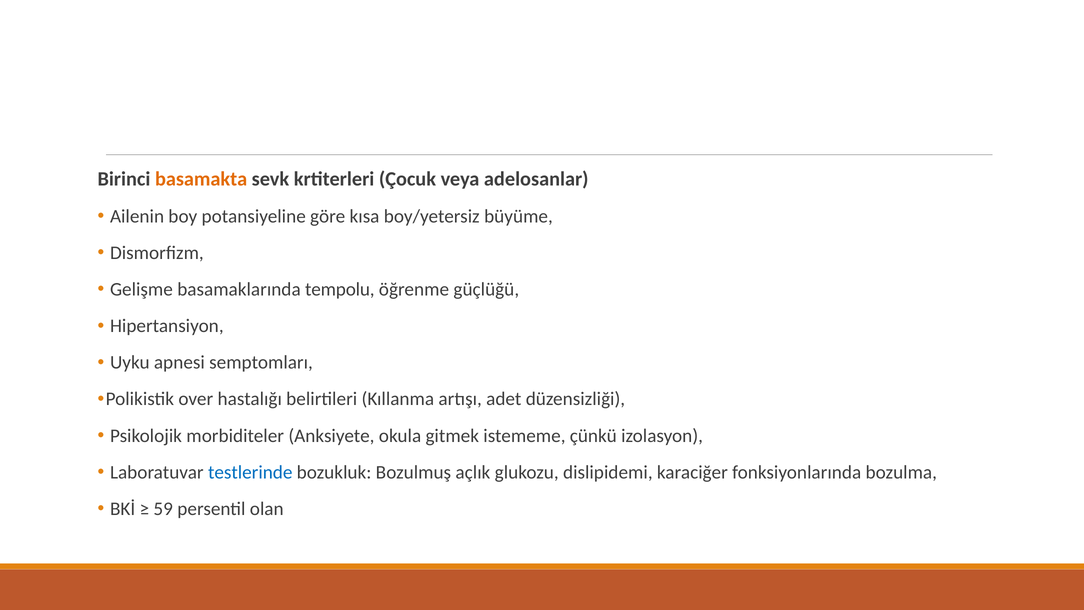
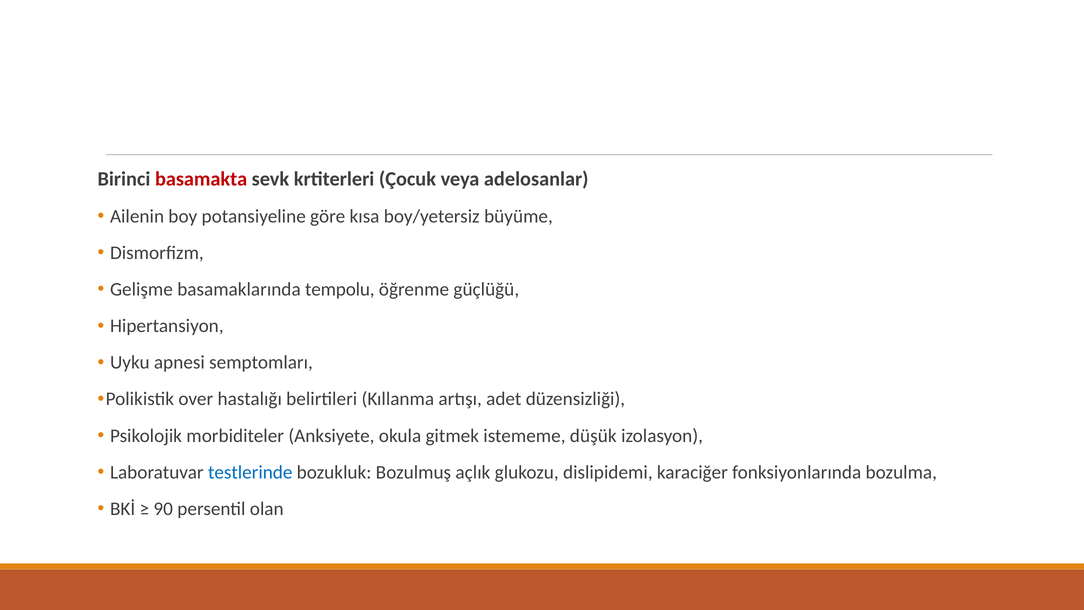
basamakta colour: orange -> red (201, 179)
çünkü: çünkü -> düşük (593, 435)
59: 59 -> 90 (163, 509)
